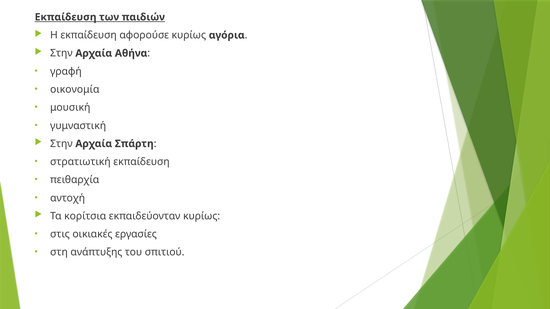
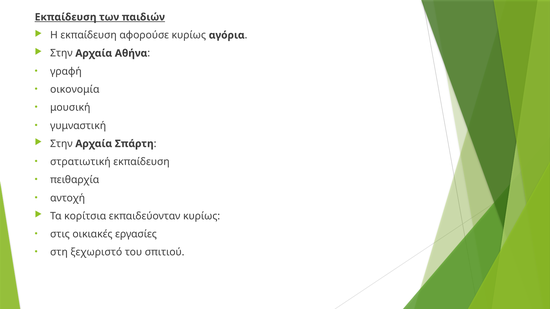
ανάπτυξης: ανάπτυξης -> ξεχωριστό (96, 253)
